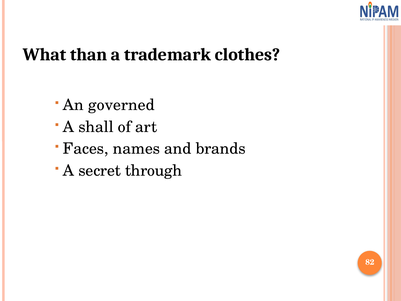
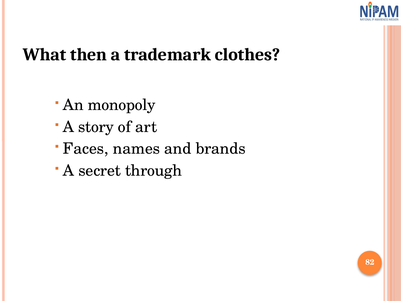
than: than -> then (89, 55)
governed: governed -> monopoly (122, 105)
shall: shall -> story (96, 127)
